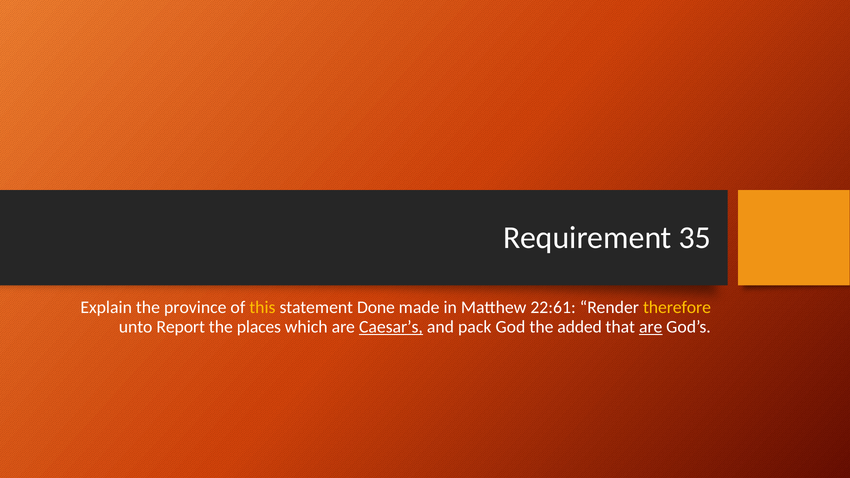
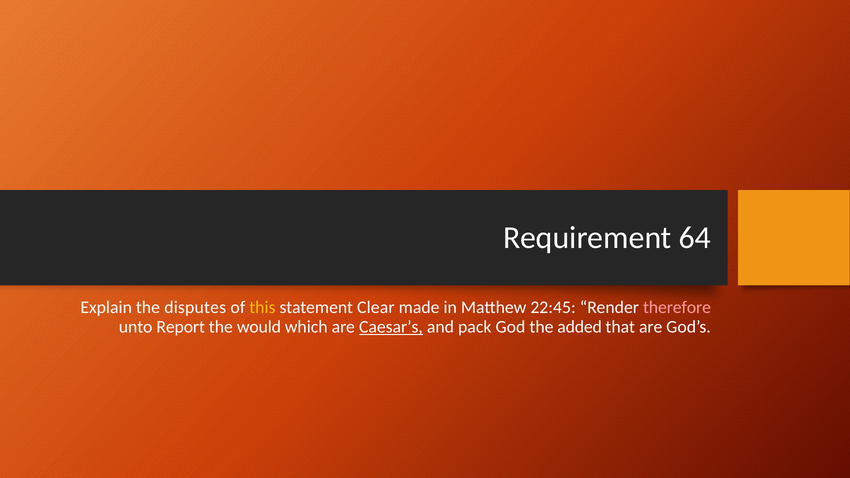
35: 35 -> 64 (695, 238)
province: province -> disputes (195, 308)
Done: Done -> Clear (376, 308)
22:61: 22:61 -> 22:45 (553, 308)
therefore colour: yellow -> pink (677, 308)
places: places -> would (259, 327)
are underline: present -> none (651, 327)
